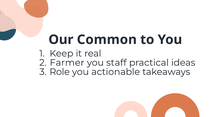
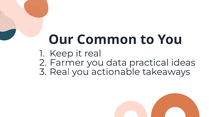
staff: staff -> data (116, 63)
Role: Role -> Real (60, 72)
